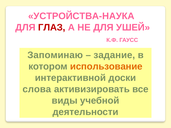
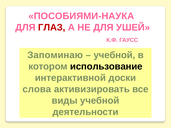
УСТРОЙСТВА-НАУКА: УСТРОЙСТВА-НАУКА -> ПОСОБИЯМИ-НАУКА (81, 16)
задание: задание -> учебной (114, 55)
использование colour: orange -> black (106, 67)
